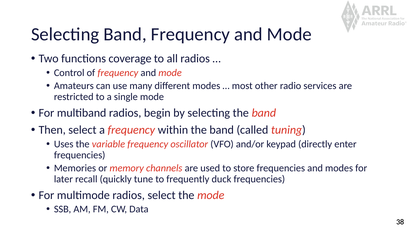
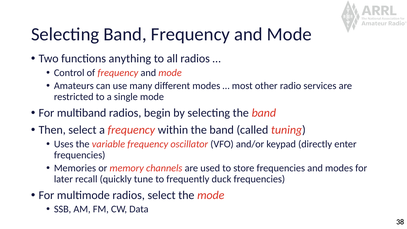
coverage: coverage -> anything (130, 59)
